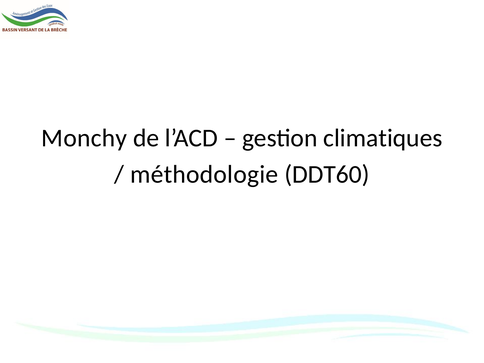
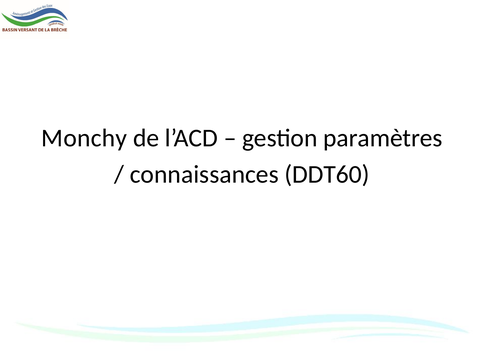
climatiques: climatiques -> paramètres (383, 138)
méthodologie: méthodologie -> connaissances (204, 174)
